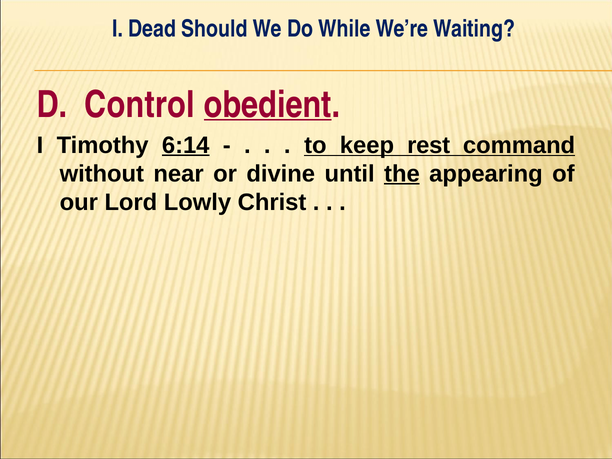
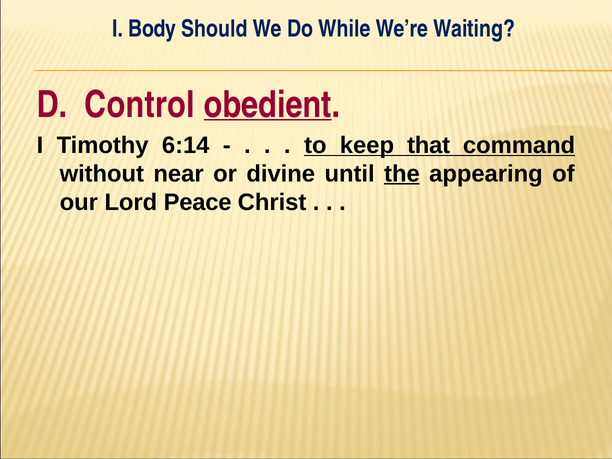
Dead: Dead -> Body (152, 29)
6:14 underline: present -> none (186, 145)
rest: rest -> that (429, 145)
Lowly: Lowly -> Peace (198, 202)
